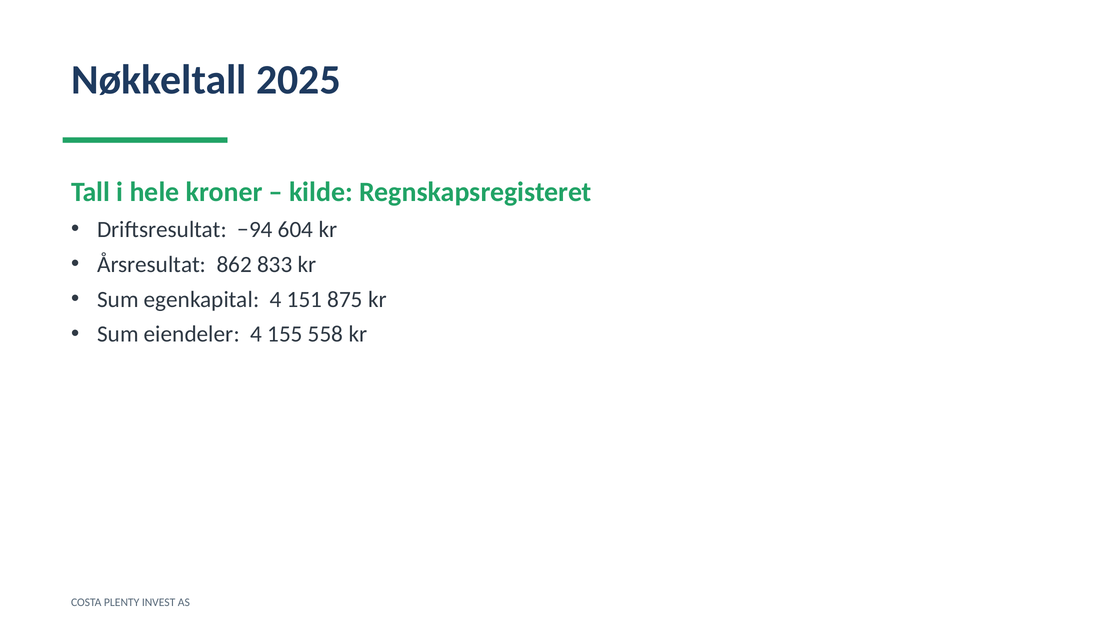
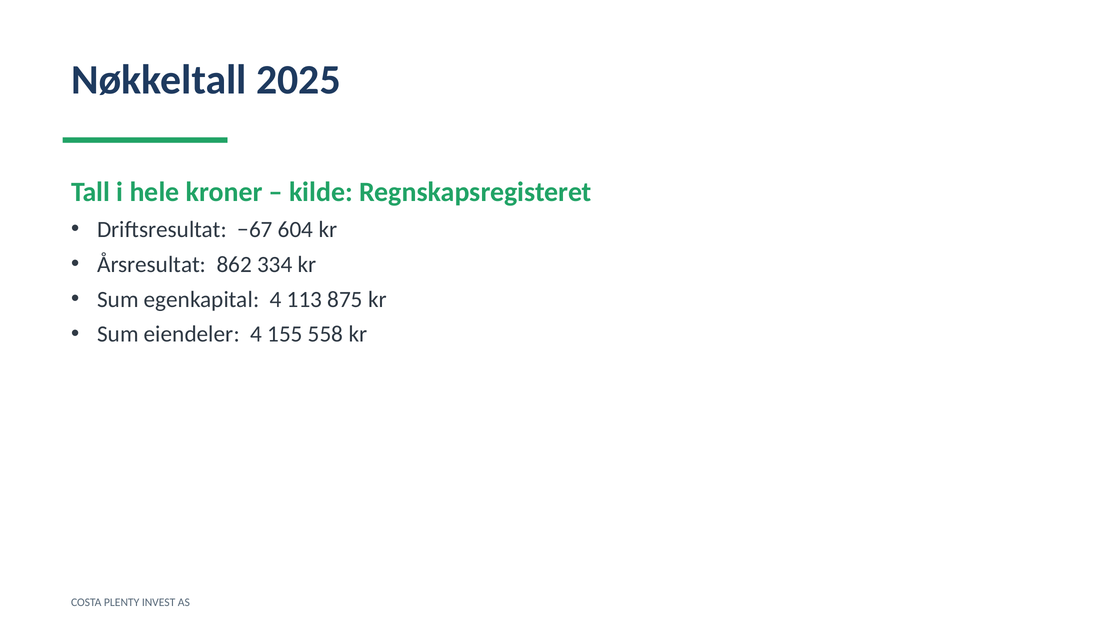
−94: −94 -> −67 (255, 229)
833: 833 -> 334 (275, 264)
151: 151 -> 113 (304, 299)
